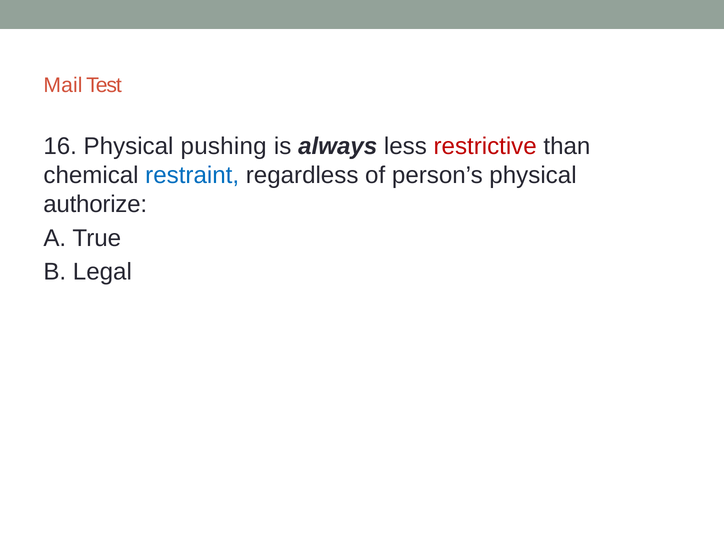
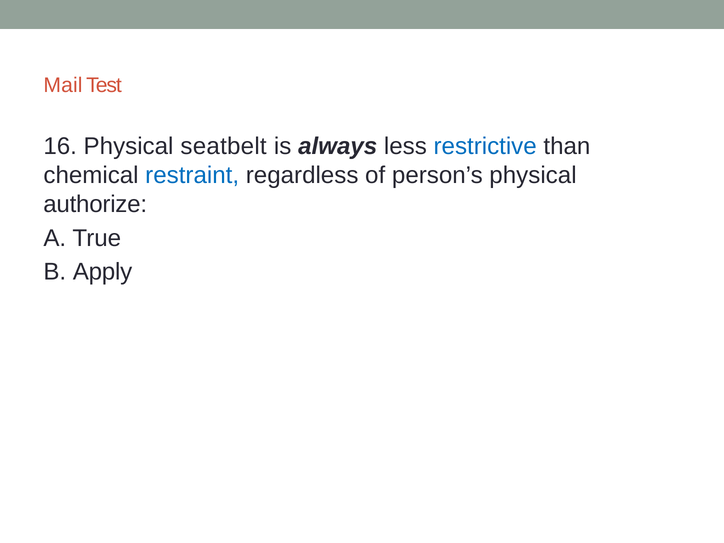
pushing: pushing -> seatbelt (224, 146)
restrictive colour: red -> blue (485, 146)
Legal: Legal -> Apply (103, 272)
